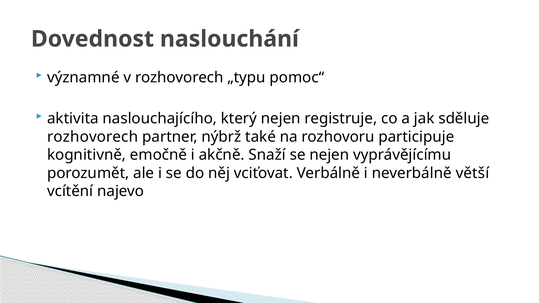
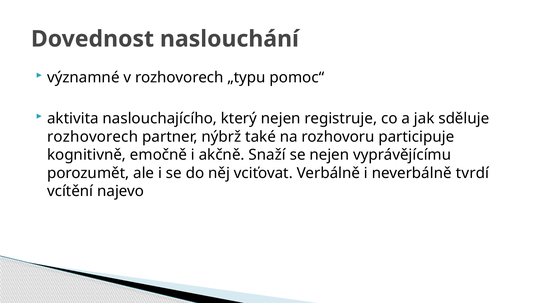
větší: větší -> tvrdí (472, 173)
